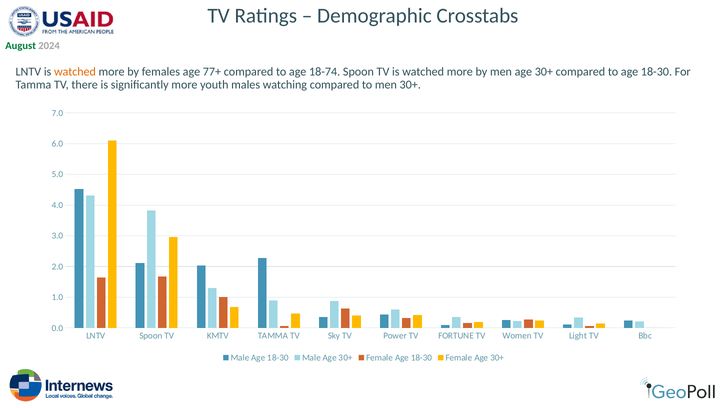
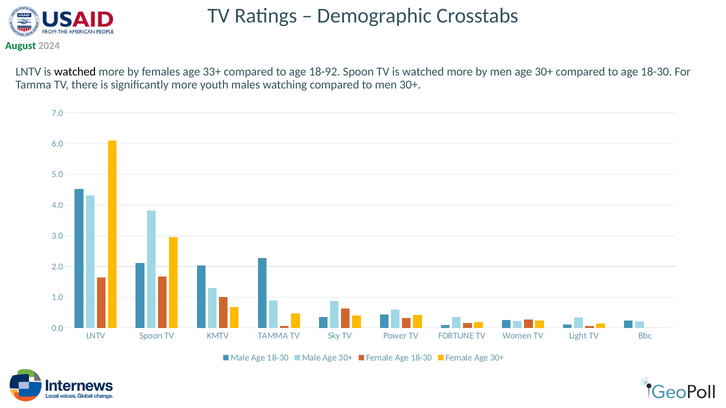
watched colour: orange -> black (75, 72)
77+: 77+ -> 33+ (212, 72)
18-74: 18-74 -> 18-92 (325, 72)
